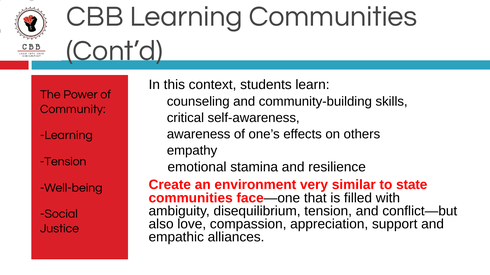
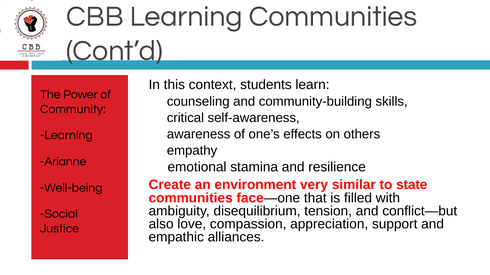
Tension: Tension -> Arianne (63, 162)
